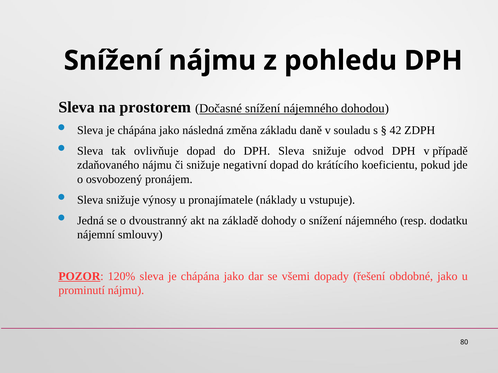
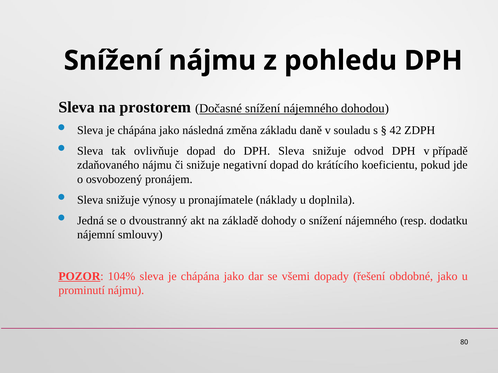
vstupuje: vstupuje -> doplnila (332, 200)
120%: 120% -> 104% (122, 277)
